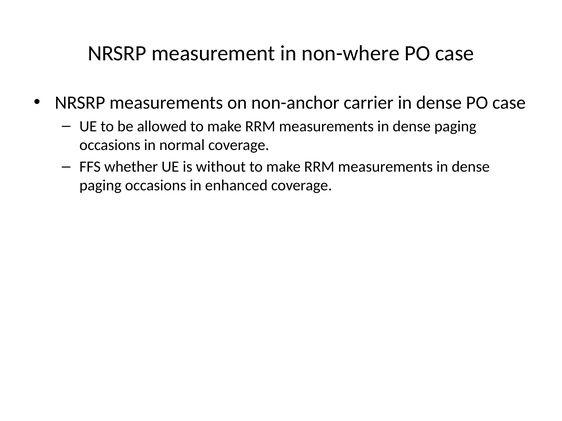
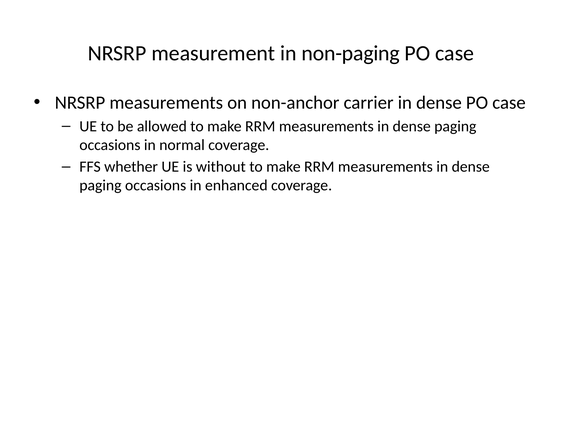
non-where: non-where -> non-paging (351, 54)
